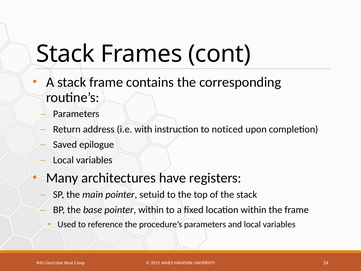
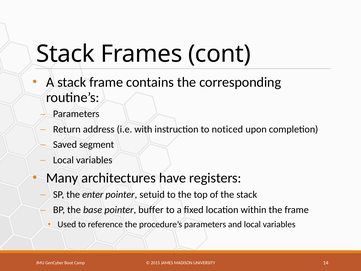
epilogue: epilogue -> segment (97, 145)
main: main -> enter (93, 194)
pointer within: within -> buffer (151, 210)
